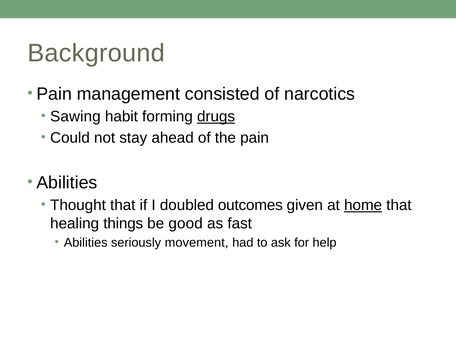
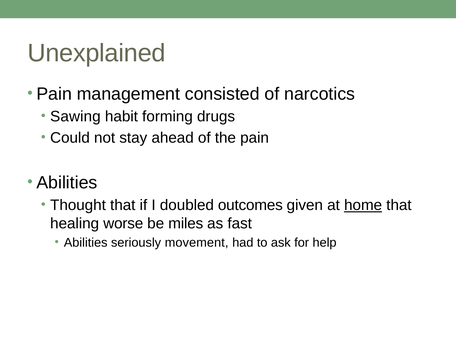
Background: Background -> Unexplained (96, 53)
drugs underline: present -> none (216, 117)
things: things -> worse (123, 224)
good: good -> miles (186, 224)
